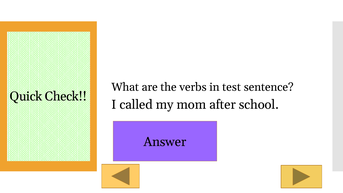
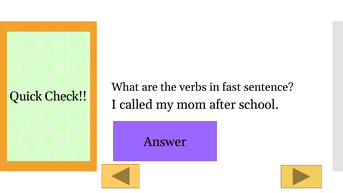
test: test -> fast (232, 87)
